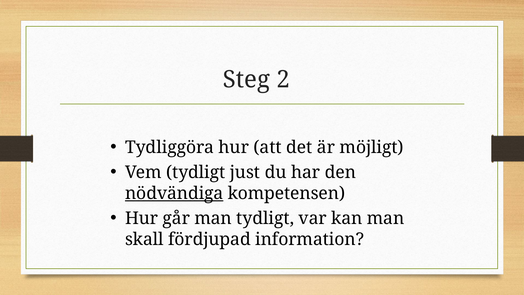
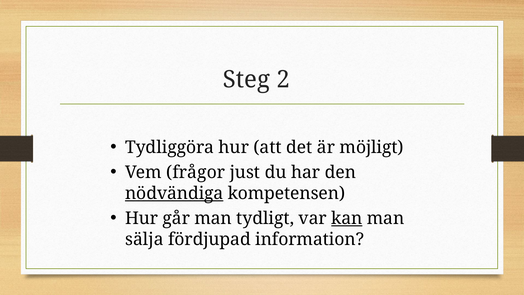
Vem tydligt: tydligt -> frågor (196, 172)
kan underline: none -> present (347, 218)
skall: skall -> sälja (144, 239)
